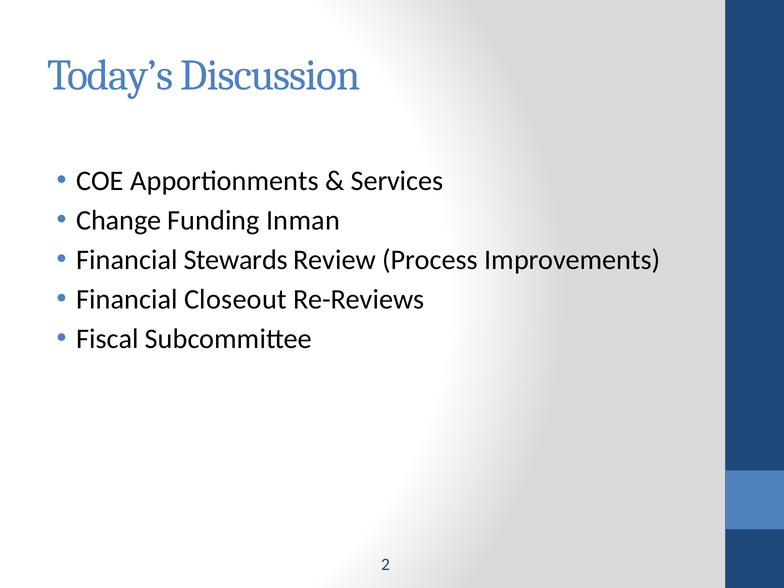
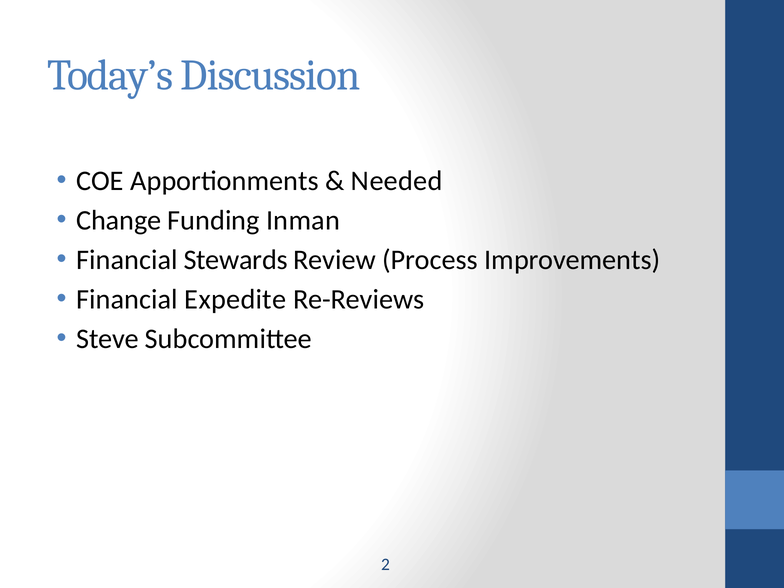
Services: Services -> Needed (397, 181)
Closeout: Closeout -> Expedite (235, 300)
Fiscal: Fiscal -> Steve (108, 339)
